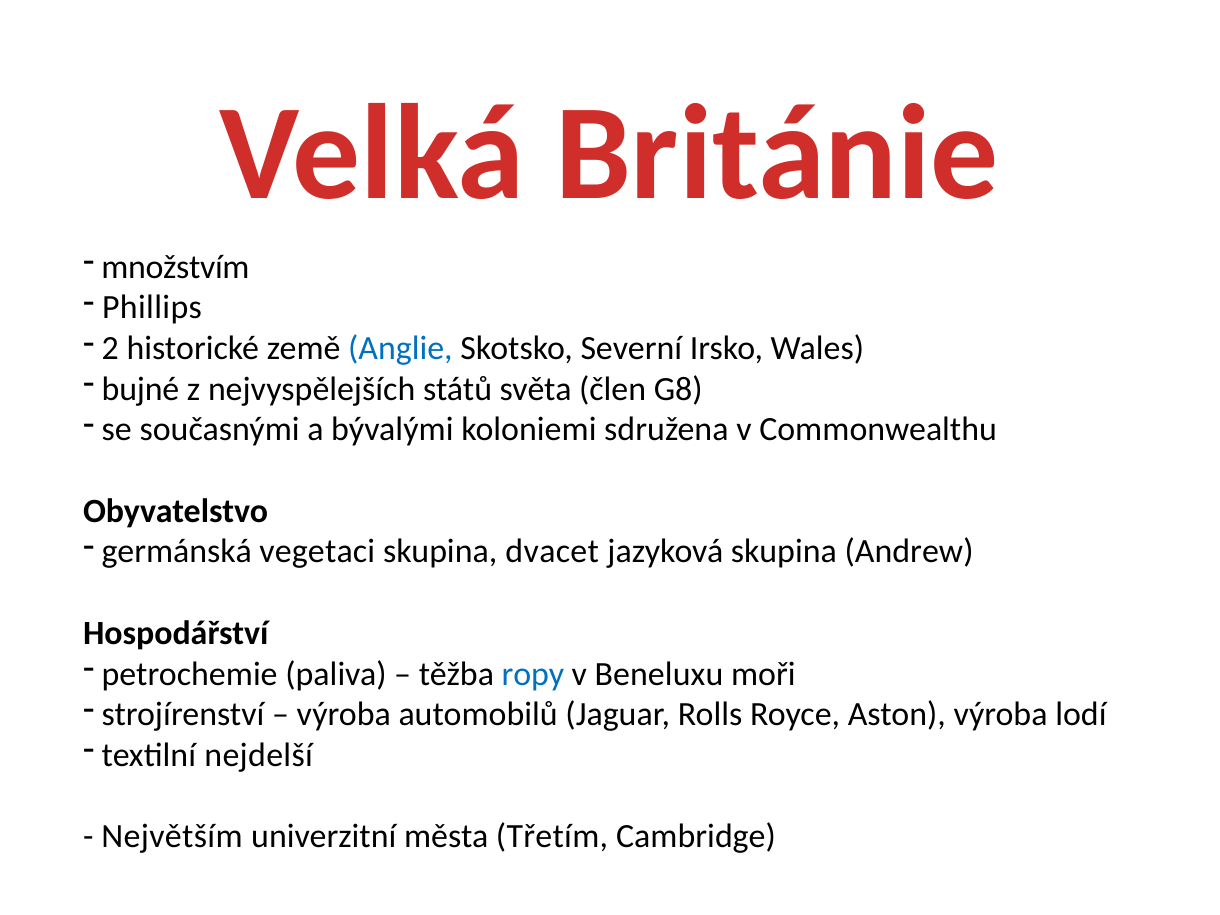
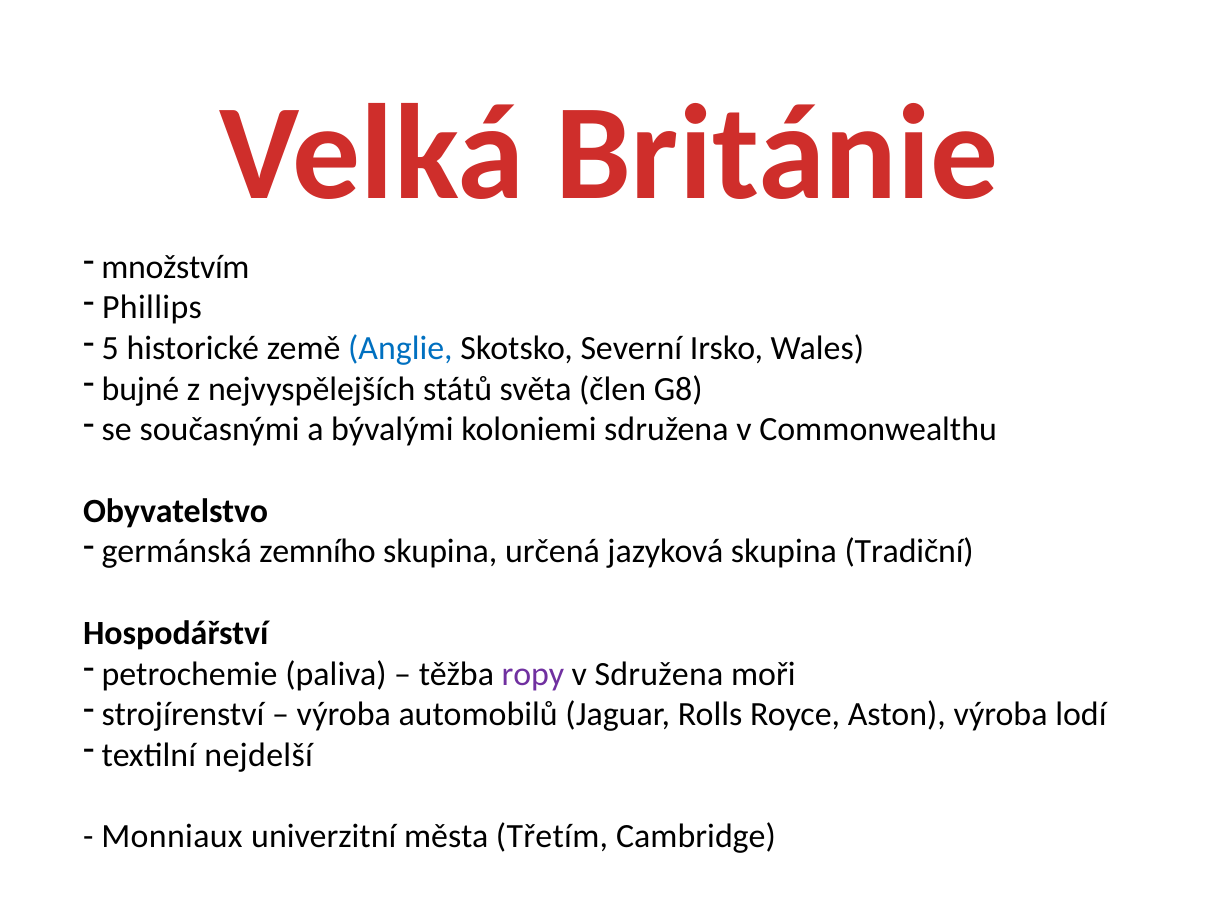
2: 2 -> 5 (110, 348)
vegetaci: vegetaci -> zemního (318, 552)
dvacet: dvacet -> určená (552, 552)
Andrew: Andrew -> Tradiční (909, 552)
ropy colour: blue -> purple (533, 674)
v Beneluxu: Beneluxu -> Sdružena (659, 674)
Největším: Největším -> Monniaux (172, 837)
